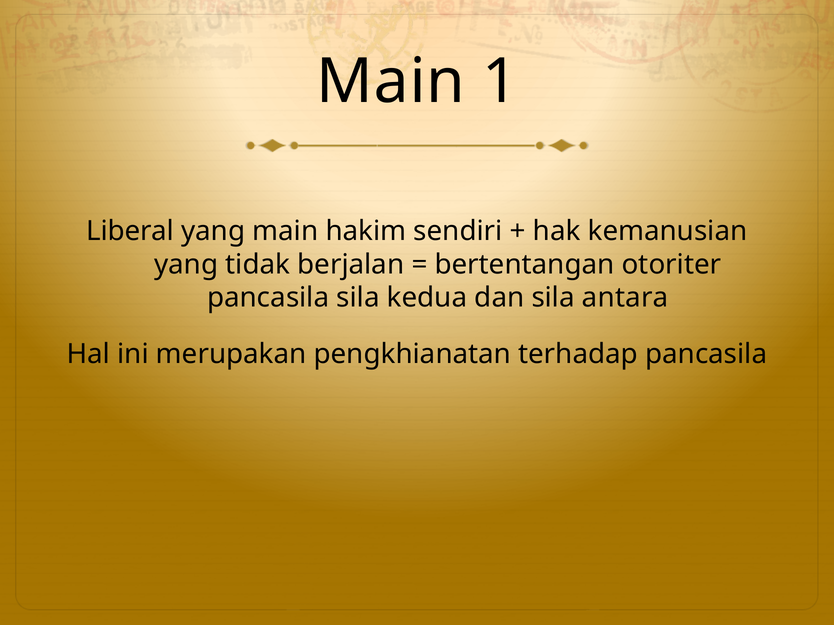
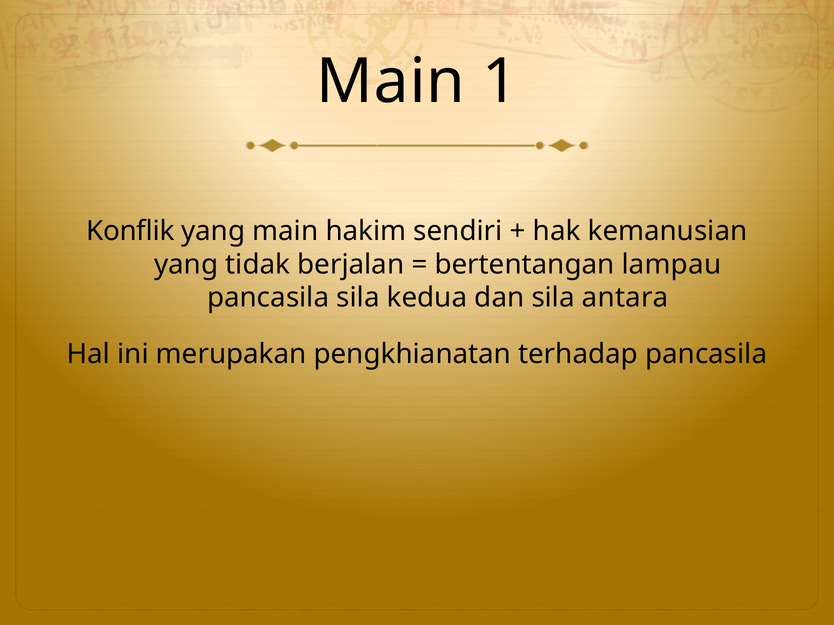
Liberal: Liberal -> Konflik (130, 231)
otoriter: otoriter -> lampau (671, 265)
